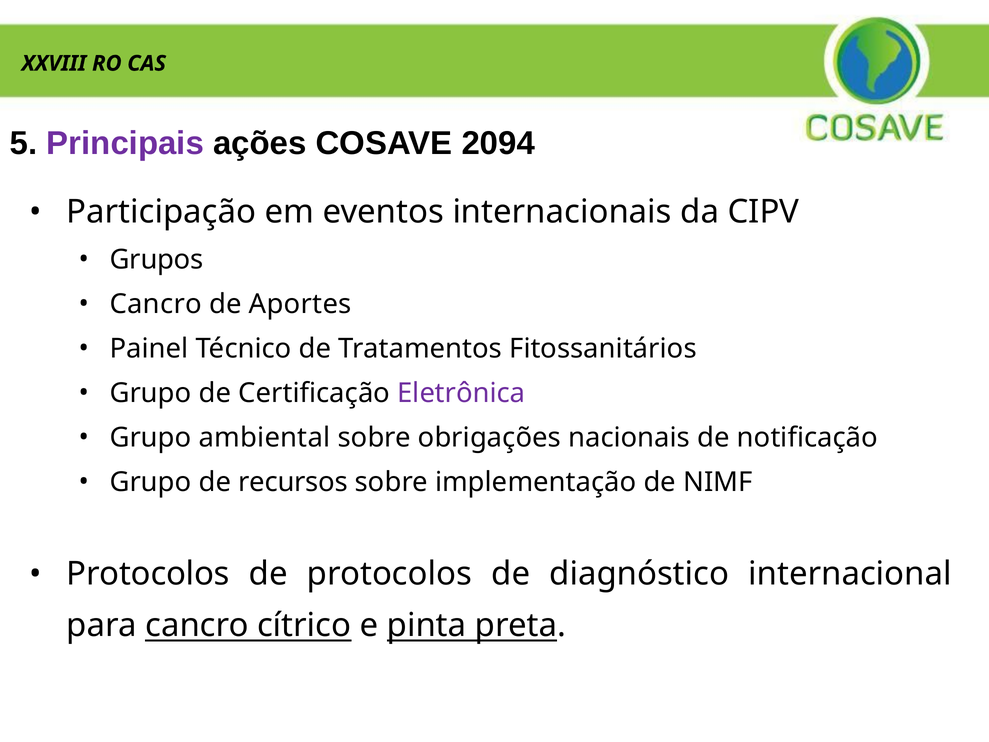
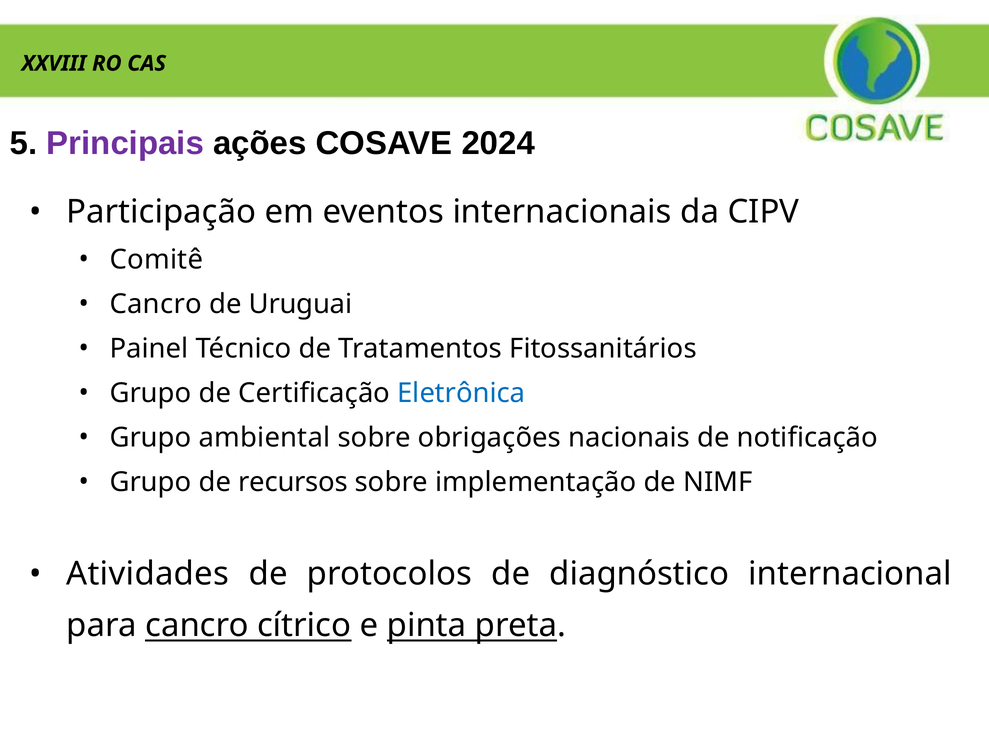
2094: 2094 -> 2024 (498, 143)
Grupos: Grupos -> Comitê (156, 259)
Aportes: Aportes -> Uruguai (300, 304)
Eletrônica colour: purple -> blue (461, 393)
Protocolos: Protocolos -> Atividades (148, 574)
